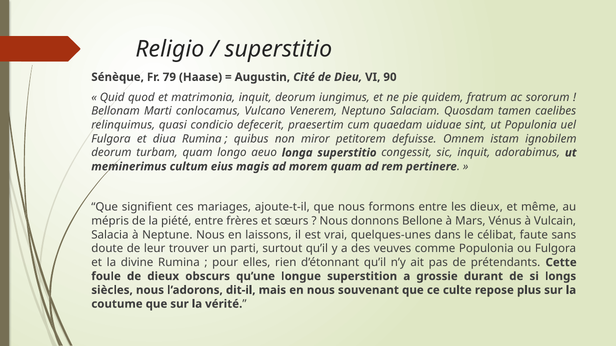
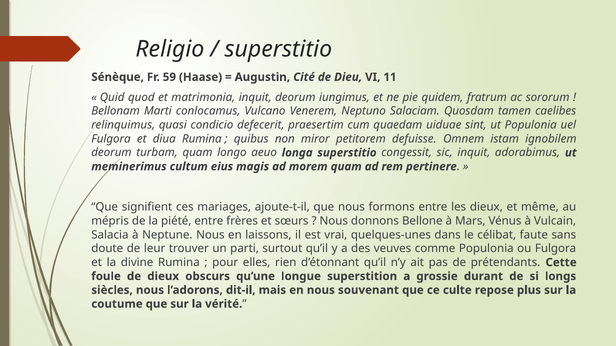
79: 79 -> 59 (169, 77)
90: 90 -> 11 (390, 77)
